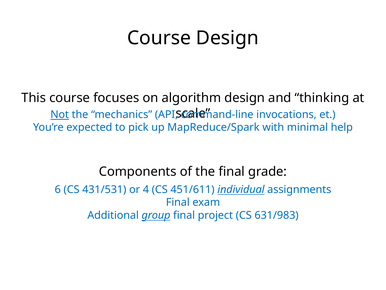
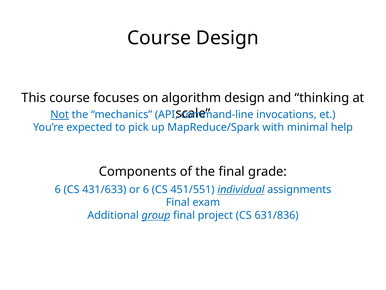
431/531: 431/531 -> 431/633 (104, 189)
or 4: 4 -> 6 (146, 189)
451/611: 451/611 -> 451/551 (193, 189)
631/983: 631/983 -> 631/836 (277, 215)
